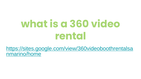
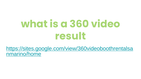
rental: rental -> result (70, 36)
